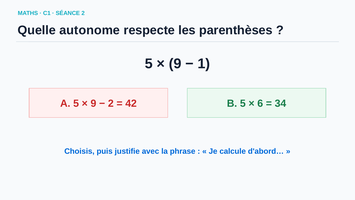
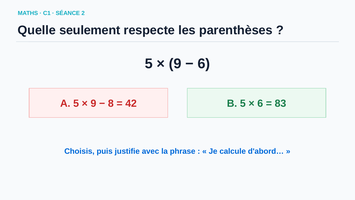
autonome: autonome -> seulement (90, 30)
1: 1 -> 6 (204, 64)
2: 2 -> 8 (111, 103)
34: 34 -> 83 (280, 103)
